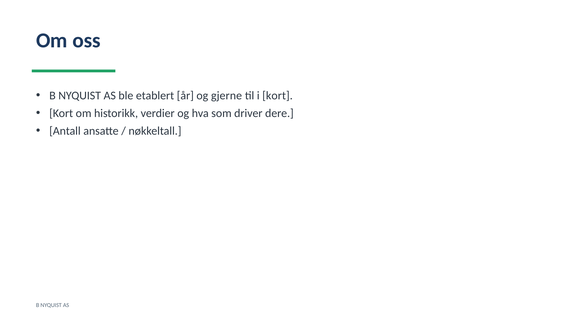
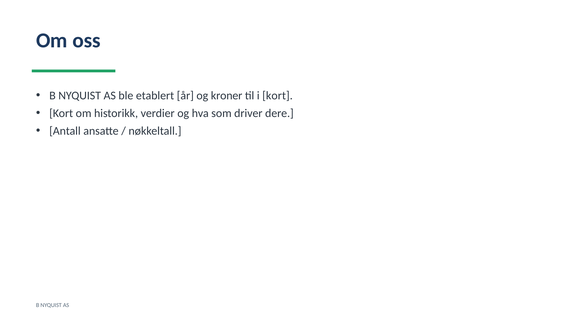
gjerne: gjerne -> kroner (227, 96)
